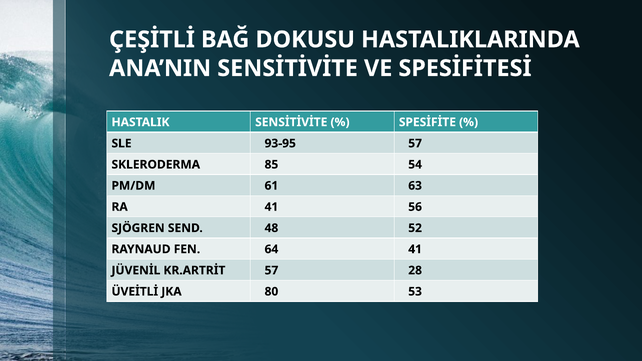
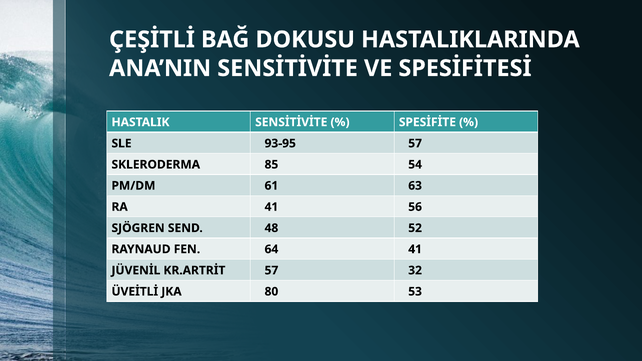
28: 28 -> 32 (415, 271)
